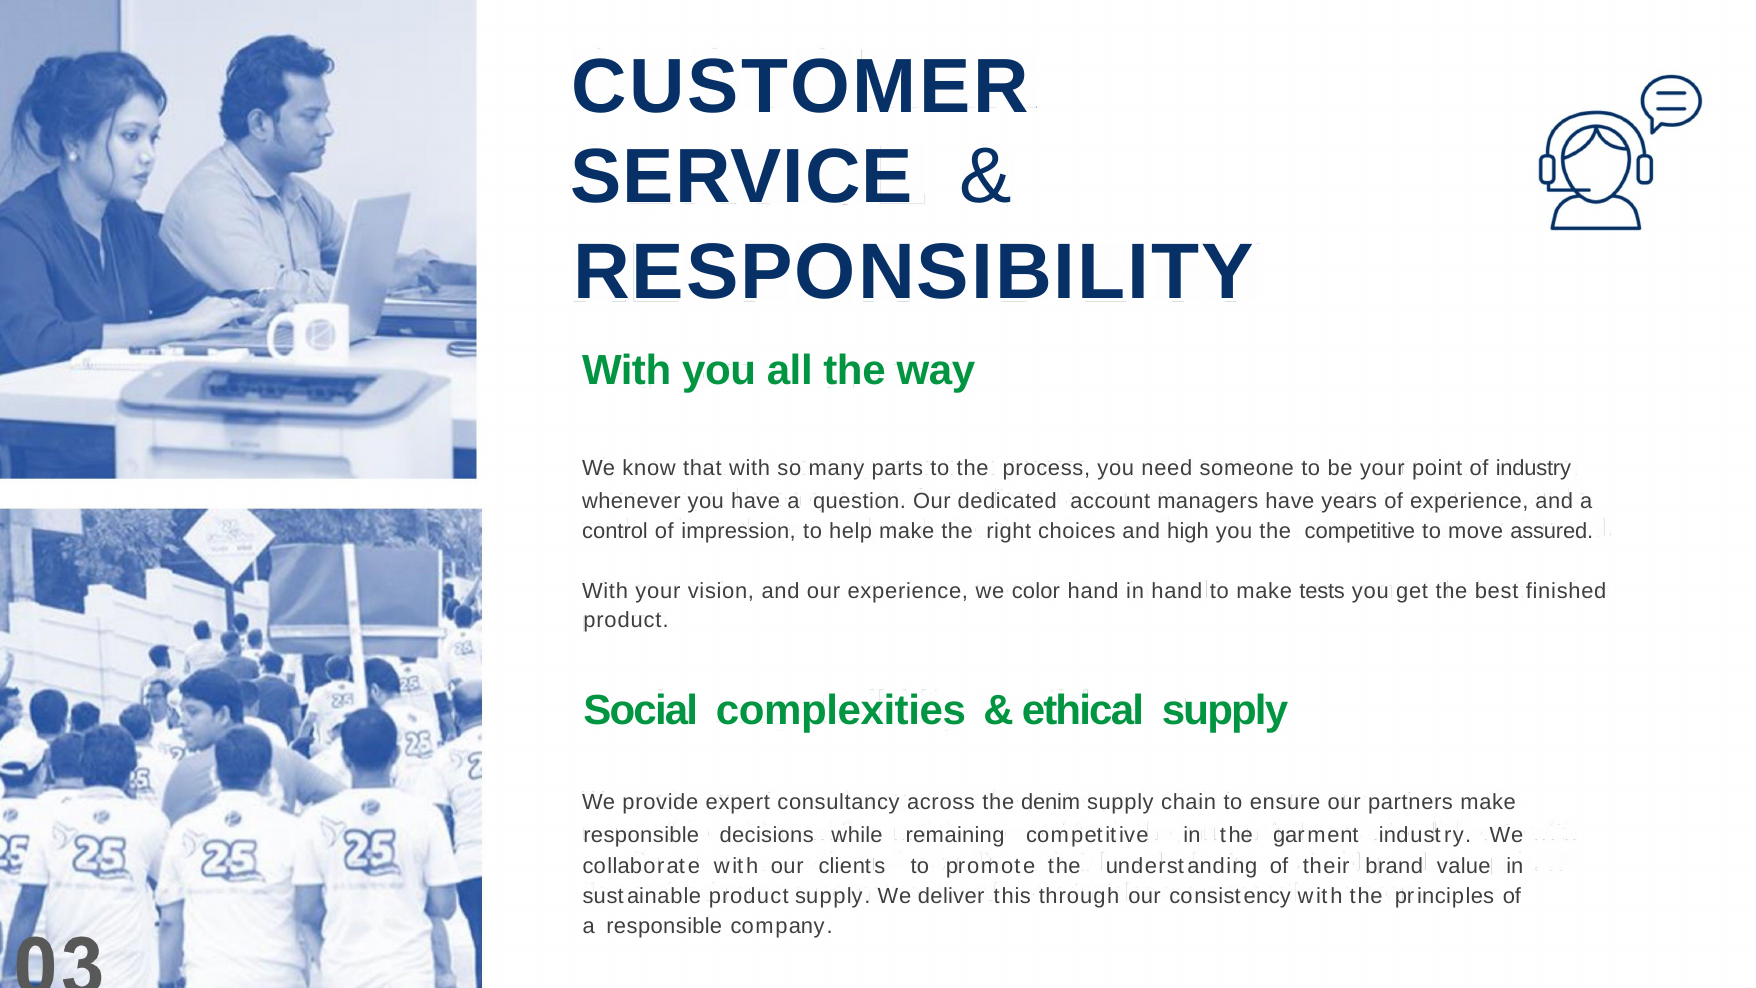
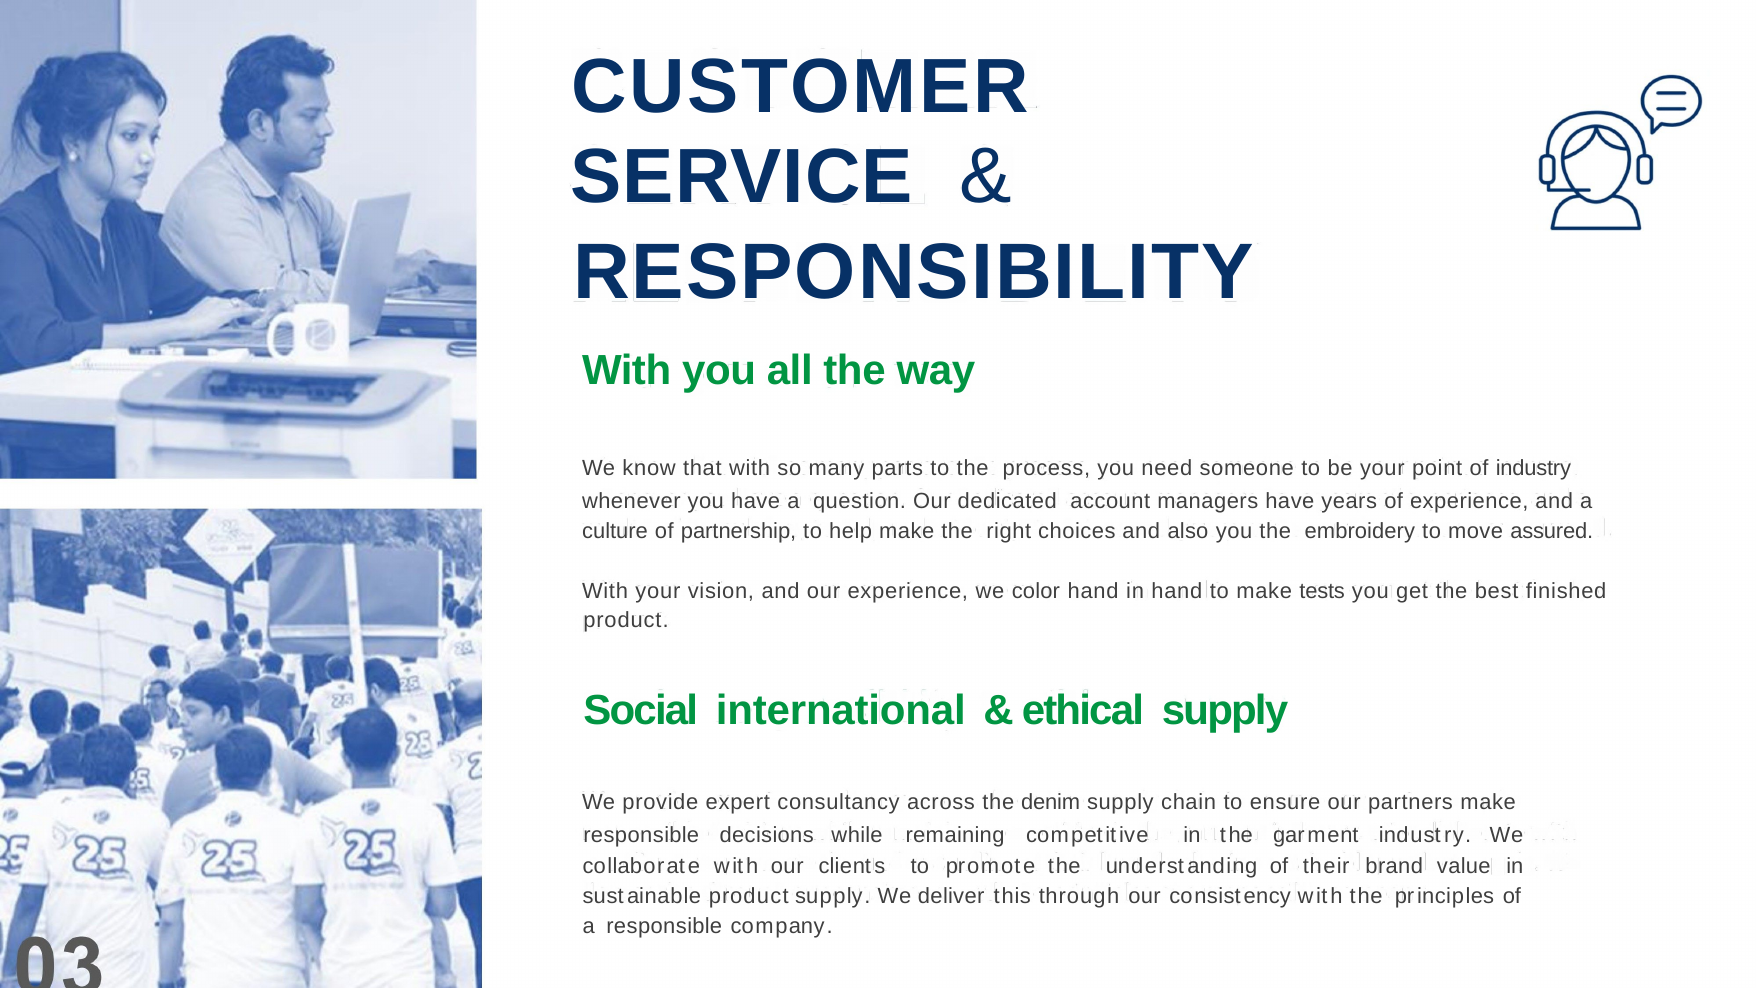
control: control -> culture (615, 531)
impression: impression -> partnership (739, 531)
high: high -> also (1188, 531)
the competitive: competitive -> embroidery (1360, 531)
complexities: complexities -> international (841, 710)
